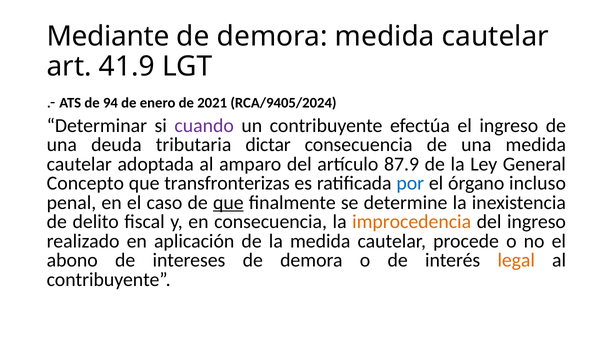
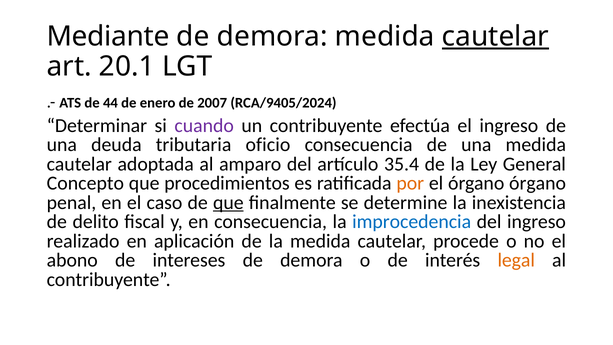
cautelar underline: none -> present (495, 36)
41.9: 41.9 -> 20.1 (127, 67)
94: 94 -> 44 (110, 103)
2021: 2021 -> 2007 (212, 103)
dictar: dictar -> oficio (268, 145)
87.9: 87.9 -> 35.4 (402, 164)
transfronterizas: transfronterizas -> procedimientos (227, 183)
por colour: blue -> orange (410, 183)
órgano incluso: incluso -> órgano (538, 183)
improcedencia colour: orange -> blue (412, 222)
